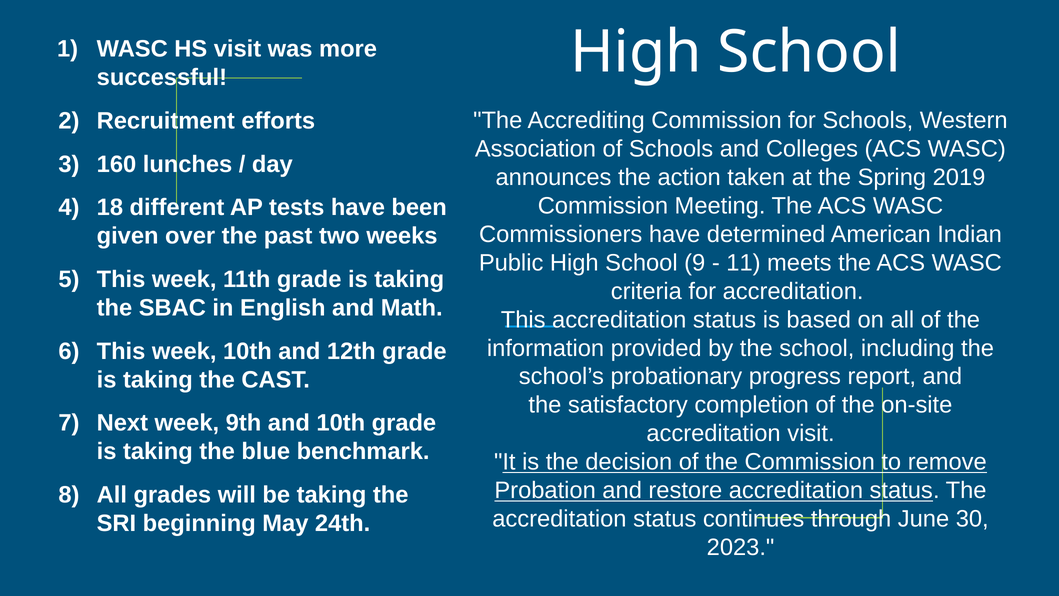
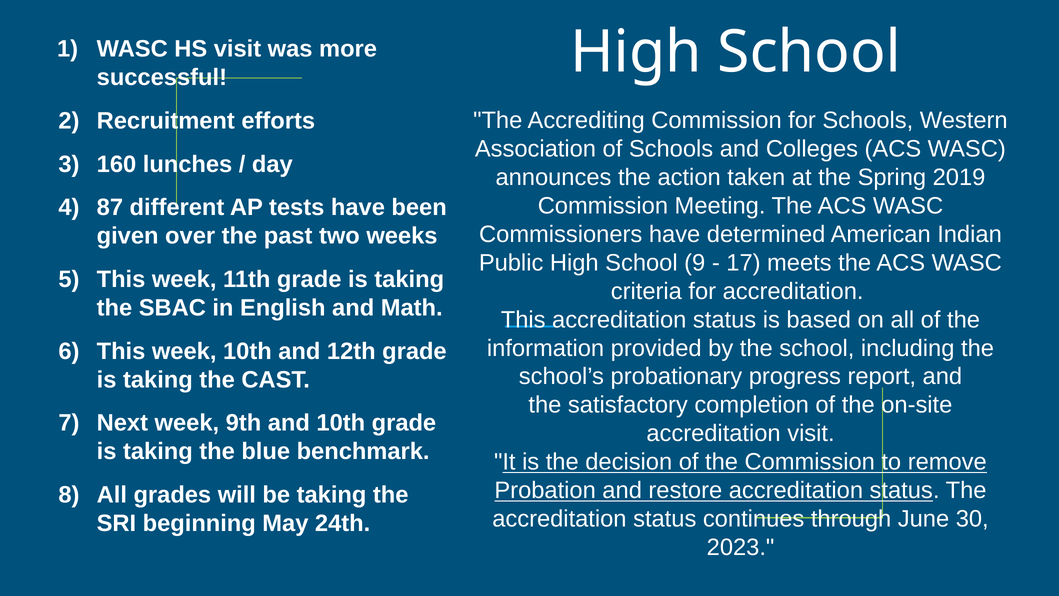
18: 18 -> 87 (110, 207)
11: 11 -> 17 (743, 263)
